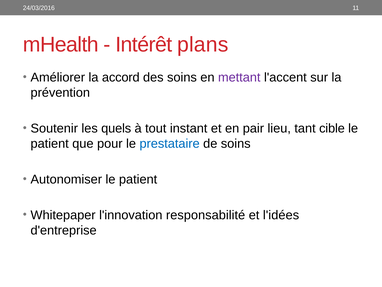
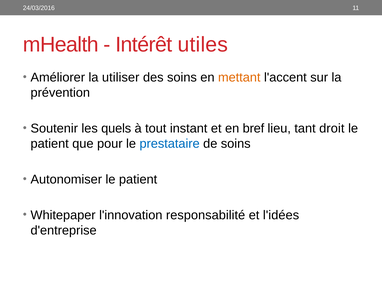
plans: plans -> utiles (203, 44)
accord: accord -> utiliser (121, 77)
mettant colour: purple -> orange (239, 77)
pair: pair -> bref (253, 128)
cible: cible -> droit (332, 128)
